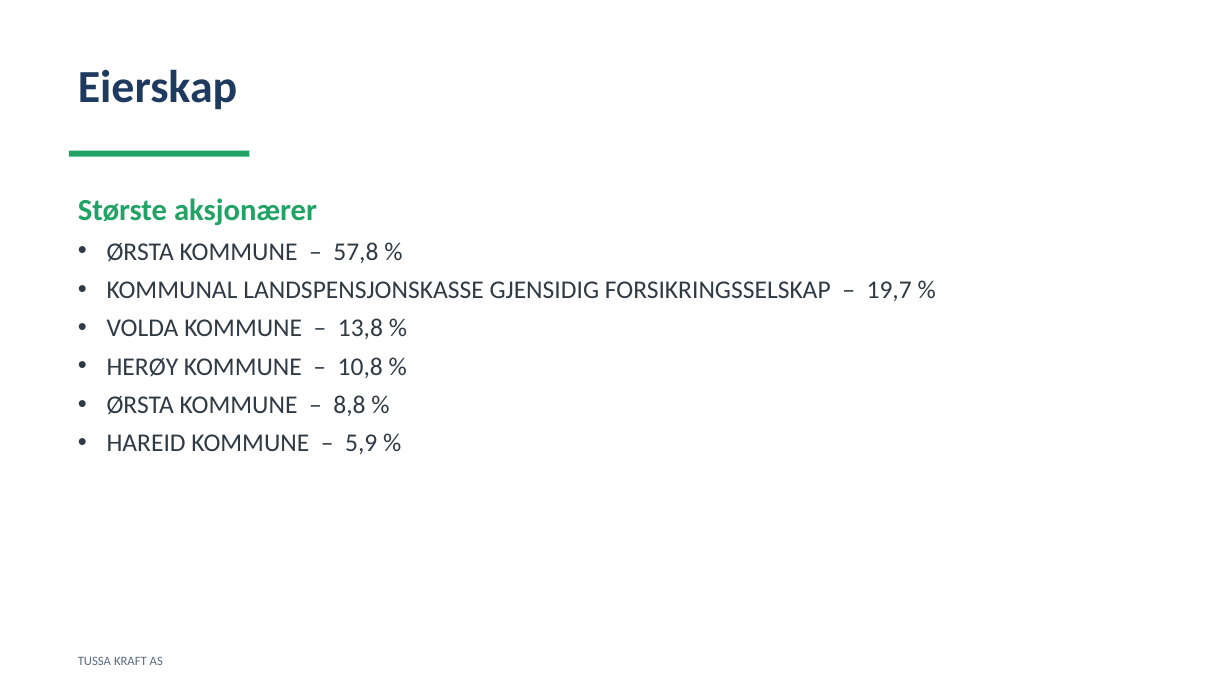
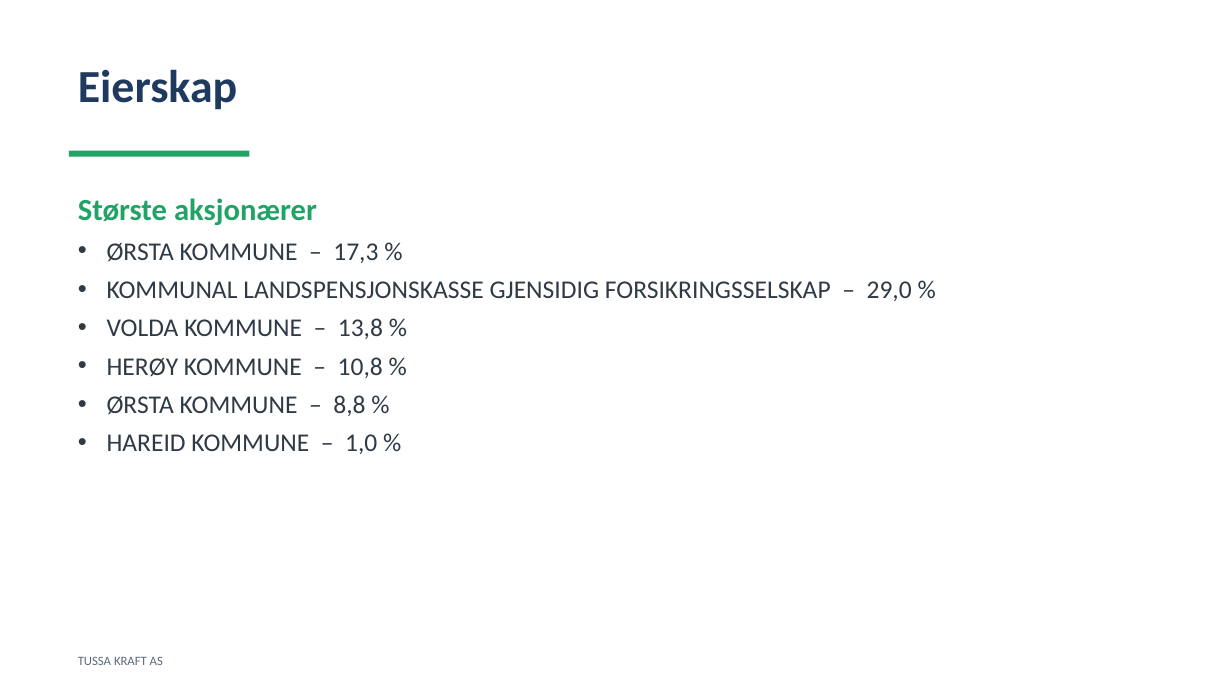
57,8: 57,8 -> 17,3 (356, 252)
19,7: 19,7 -> 29,0 (889, 290)
5,9: 5,9 -> 1,0 (361, 443)
